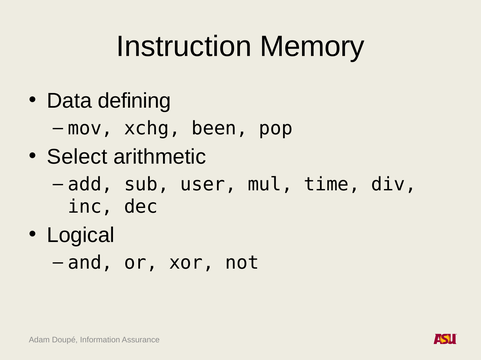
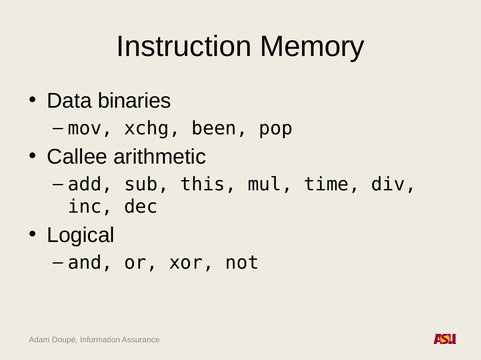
defining: defining -> binaries (134, 101)
Select: Select -> Callee (77, 157)
user: user -> this (208, 185)
